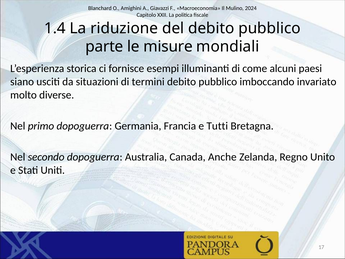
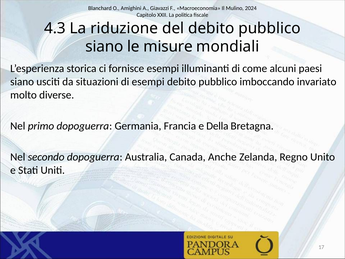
1.4: 1.4 -> 4.3 (55, 28)
parte: parte -> siano (104, 47)
di termini: termini -> esempi (148, 82)
Tutti: Tutti -> Della (217, 126)
